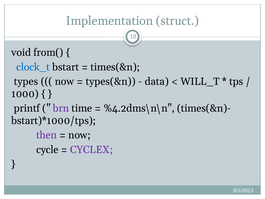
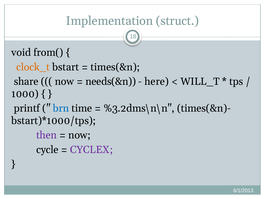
clock_t colour: blue -> orange (33, 67)
types: types -> share (26, 81)
types(&n: types(&n -> needs(&n (111, 81)
data: data -> here (157, 81)
brn colour: purple -> blue (61, 108)
%4.2dms\n\n: %4.2dms\n\n -> %3.2dms\n\n (139, 108)
